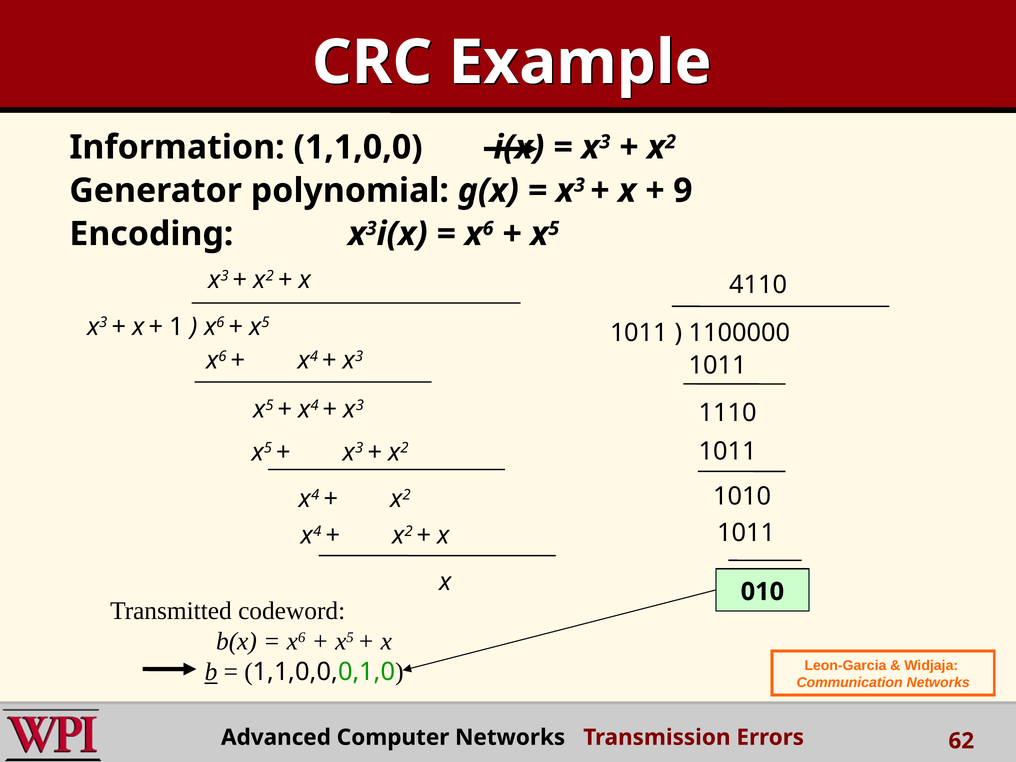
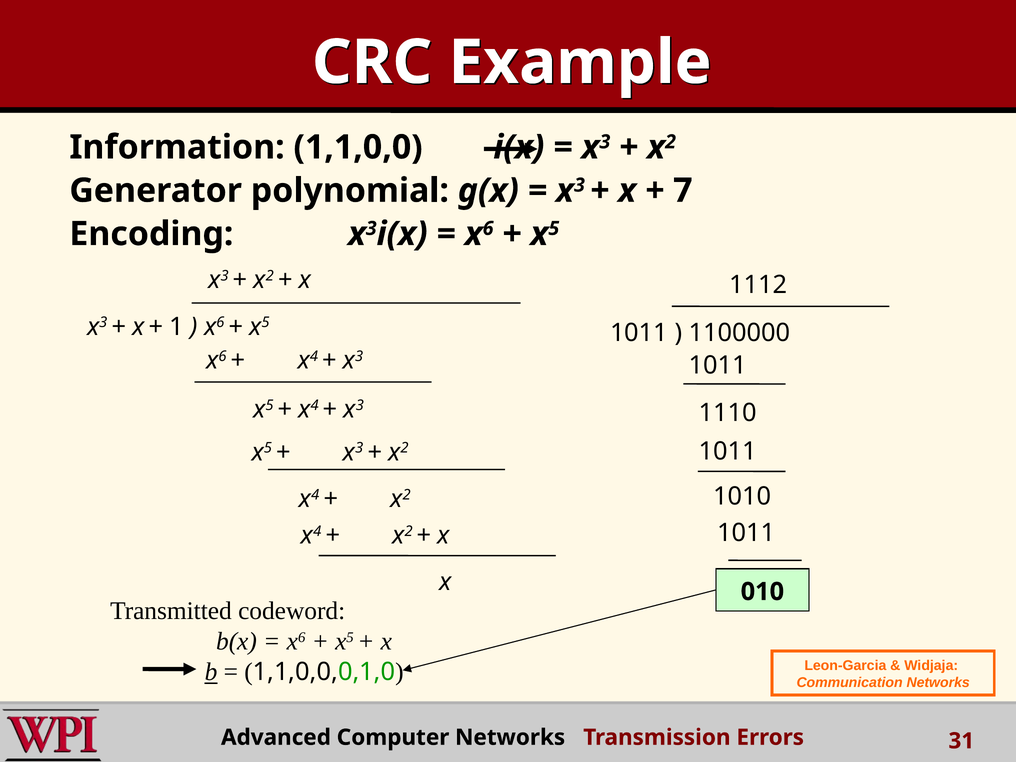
9: 9 -> 7 (683, 191)
4110: 4110 -> 1112 (758, 285)
62: 62 -> 31 (961, 741)
